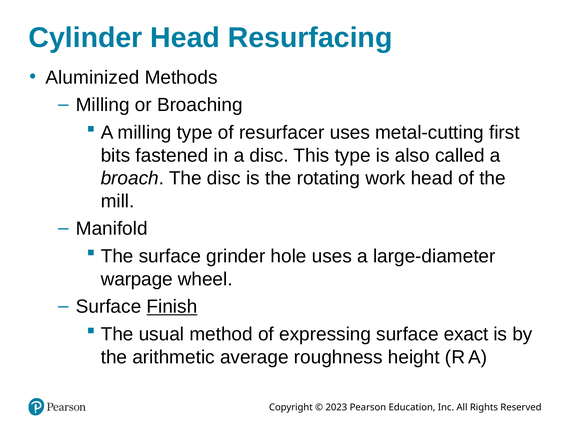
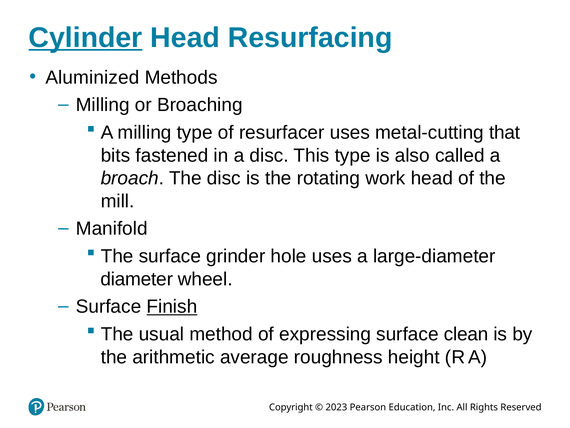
Cylinder underline: none -> present (85, 38)
first: first -> that (505, 132)
warpage: warpage -> diameter (137, 279)
exact: exact -> clean (466, 334)
